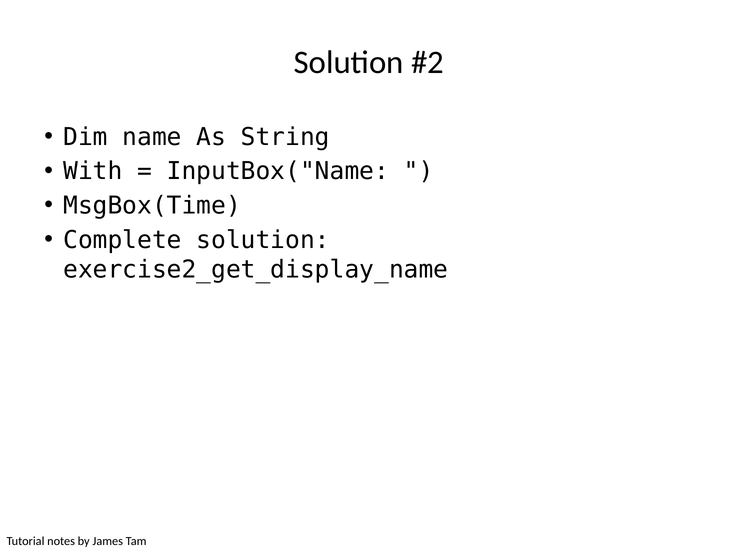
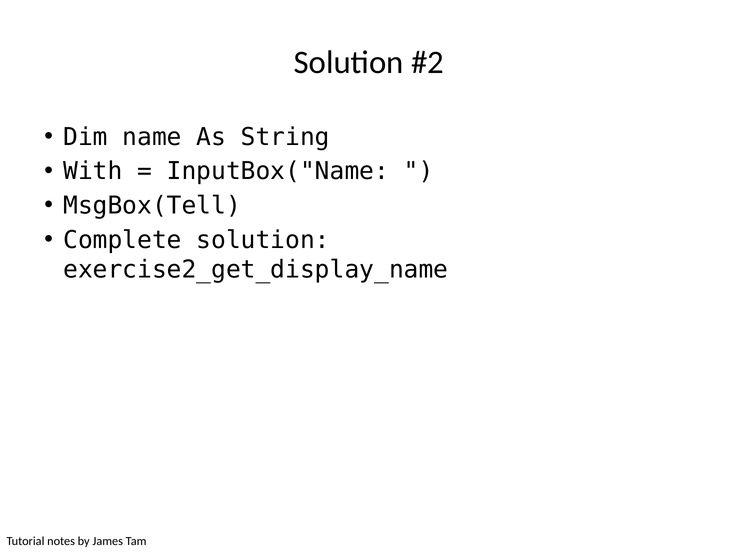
MsgBox(Time: MsgBox(Time -> MsgBox(Tell (152, 206)
